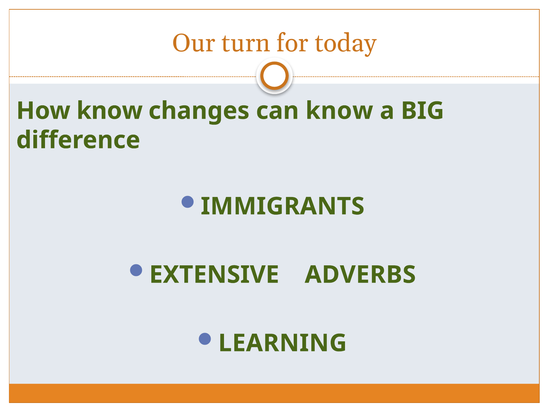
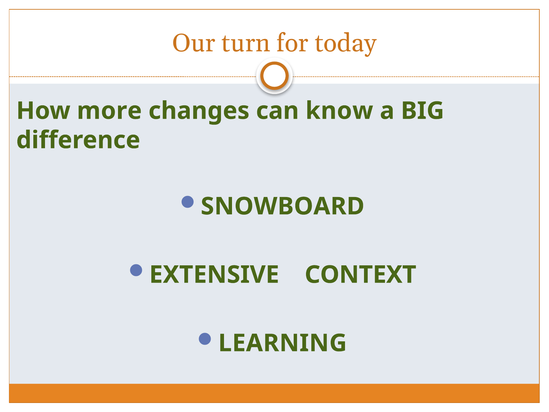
How know: know -> more (109, 111)
IMMIGRANTS: IMMIGRANTS -> SNOWBOARD (283, 206)
ADVERBS: ADVERBS -> CONTEXT (361, 275)
